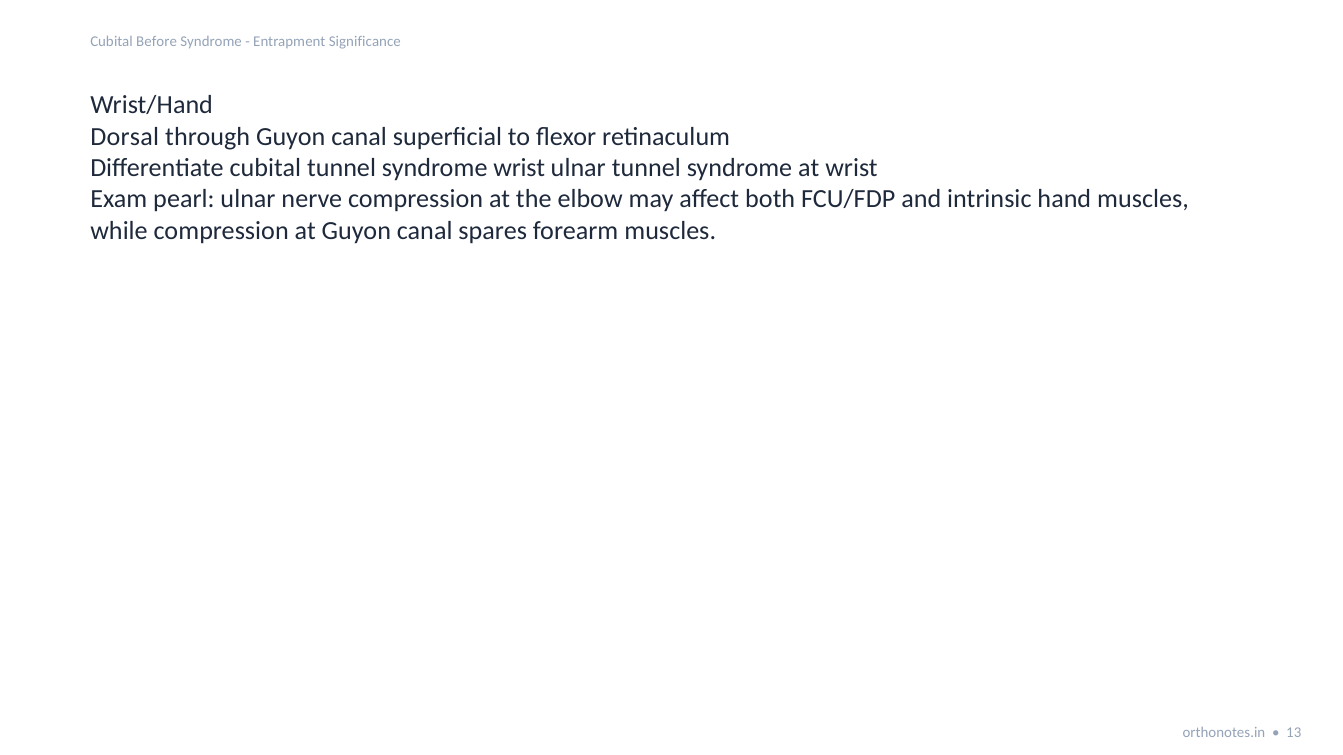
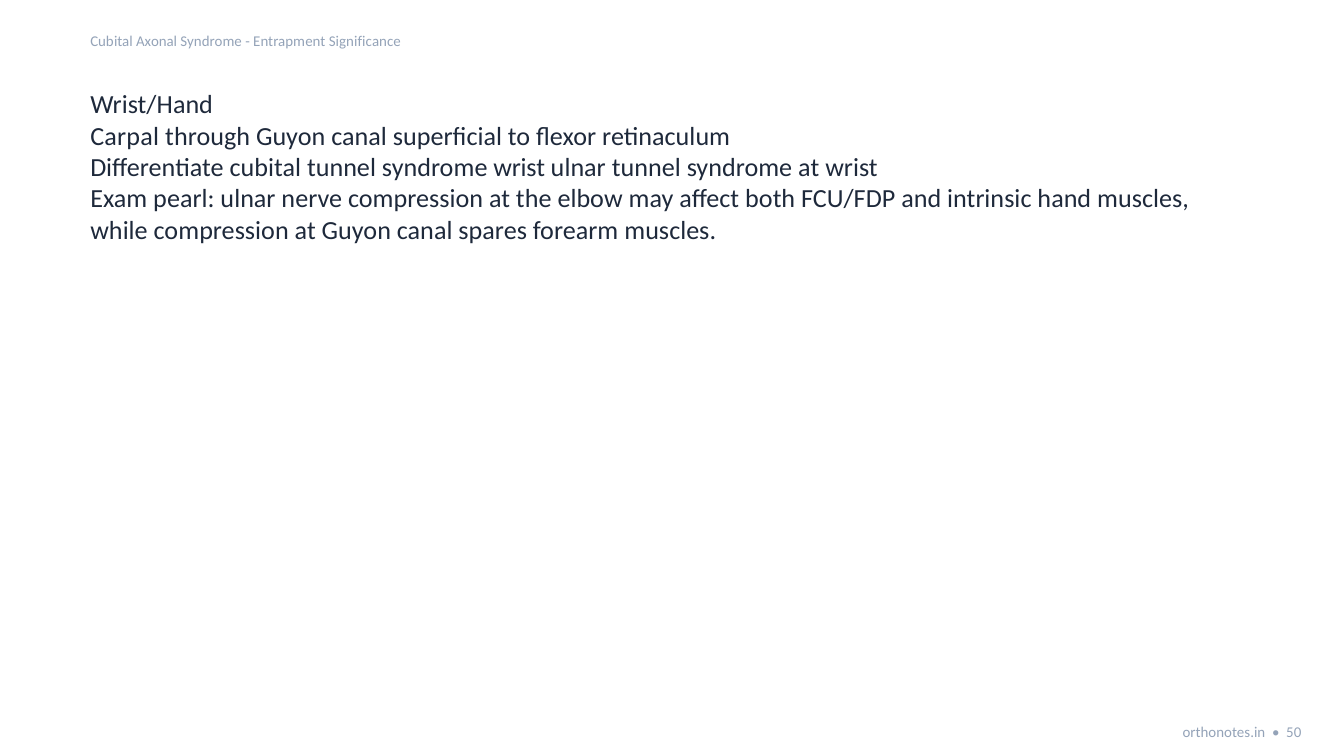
Before: Before -> Axonal (157, 42)
Dorsal: Dorsal -> Carpal (125, 137)
13: 13 -> 50 (1294, 733)
